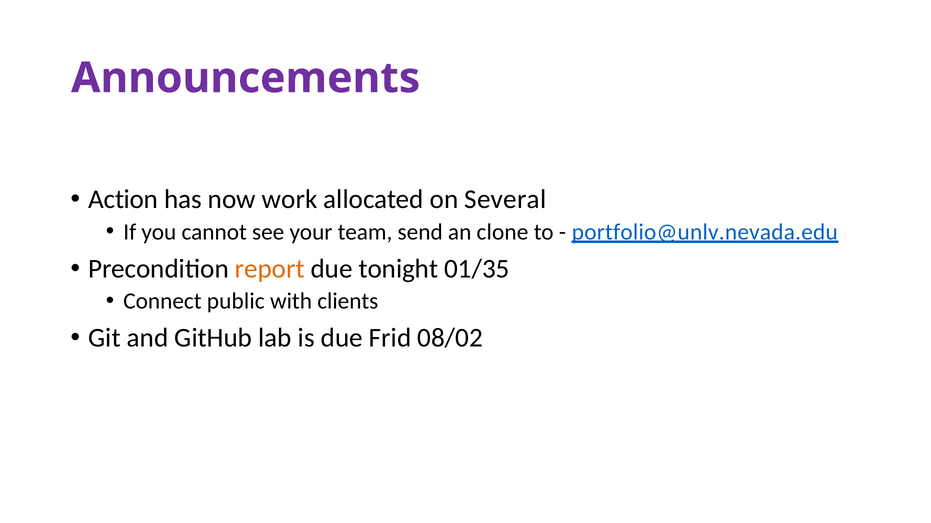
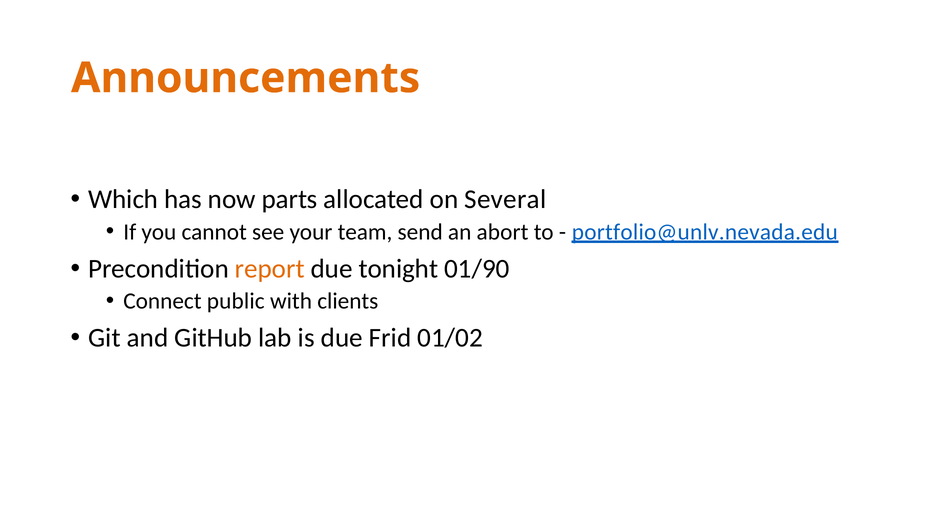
Announcements colour: purple -> orange (246, 78)
Action: Action -> Which (123, 200)
work: work -> parts (290, 200)
clone: clone -> abort (503, 232)
01/35: 01/35 -> 01/90 (477, 269)
08/02: 08/02 -> 01/02 (450, 338)
